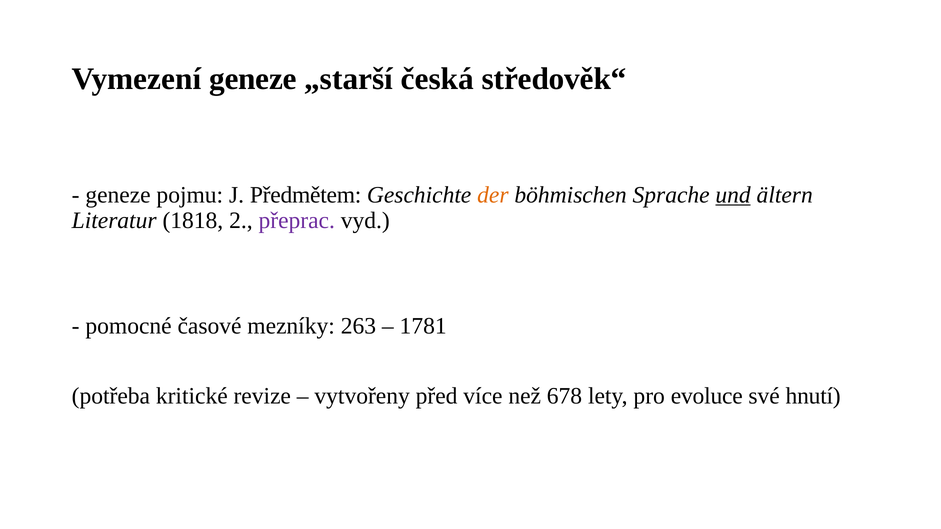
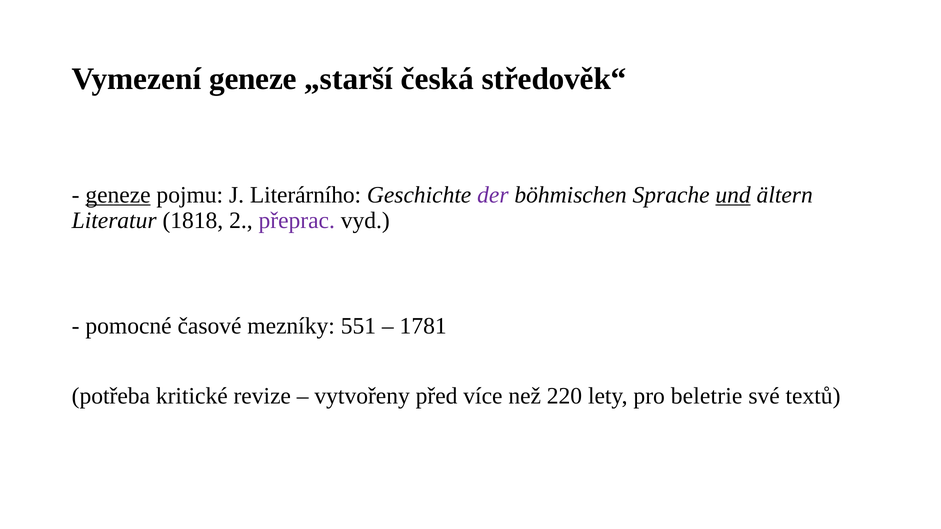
geneze underline: none -> present (118, 195)
Předmětem: Předmětem -> Literárního (306, 195)
der colour: orange -> purple (493, 195)
263: 263 -> 551 (358, 326)
678: 678 -> 220 (564, 396)
evoluce: evoluce -> beletrie (707, 396)
hnutí: hnutí -> textů (813, 396)
